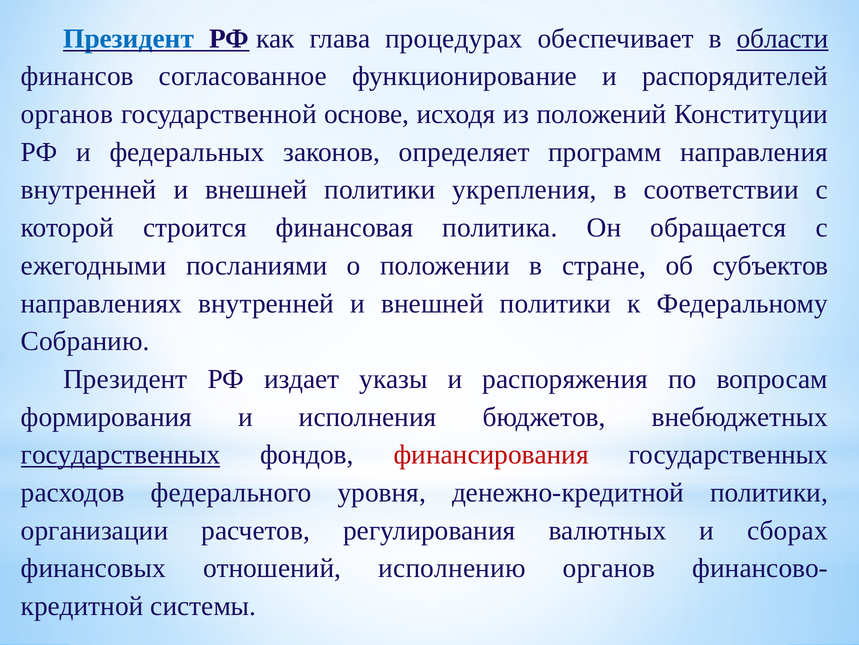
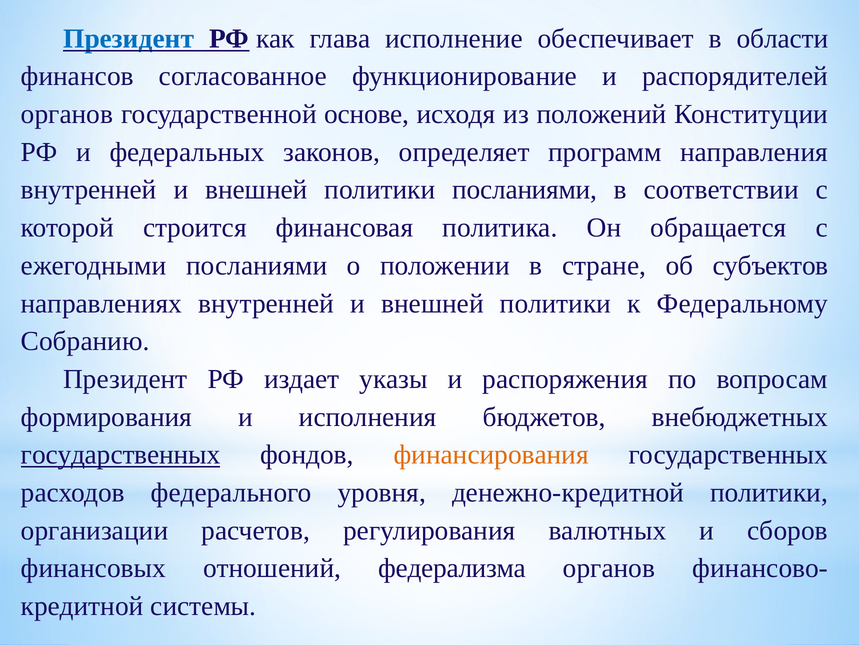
процедурах: процедурах -> исполнение (454, 38)
области underline: present -> none (783, 38)
политики укрепления: укрепления -> посланиями (525, 190)
финансирования colour: red -> orange (491, 454)
сборах: сборах -> сборов (788, 530)
исполнению: исполнению -> федерализма (452, 568)
